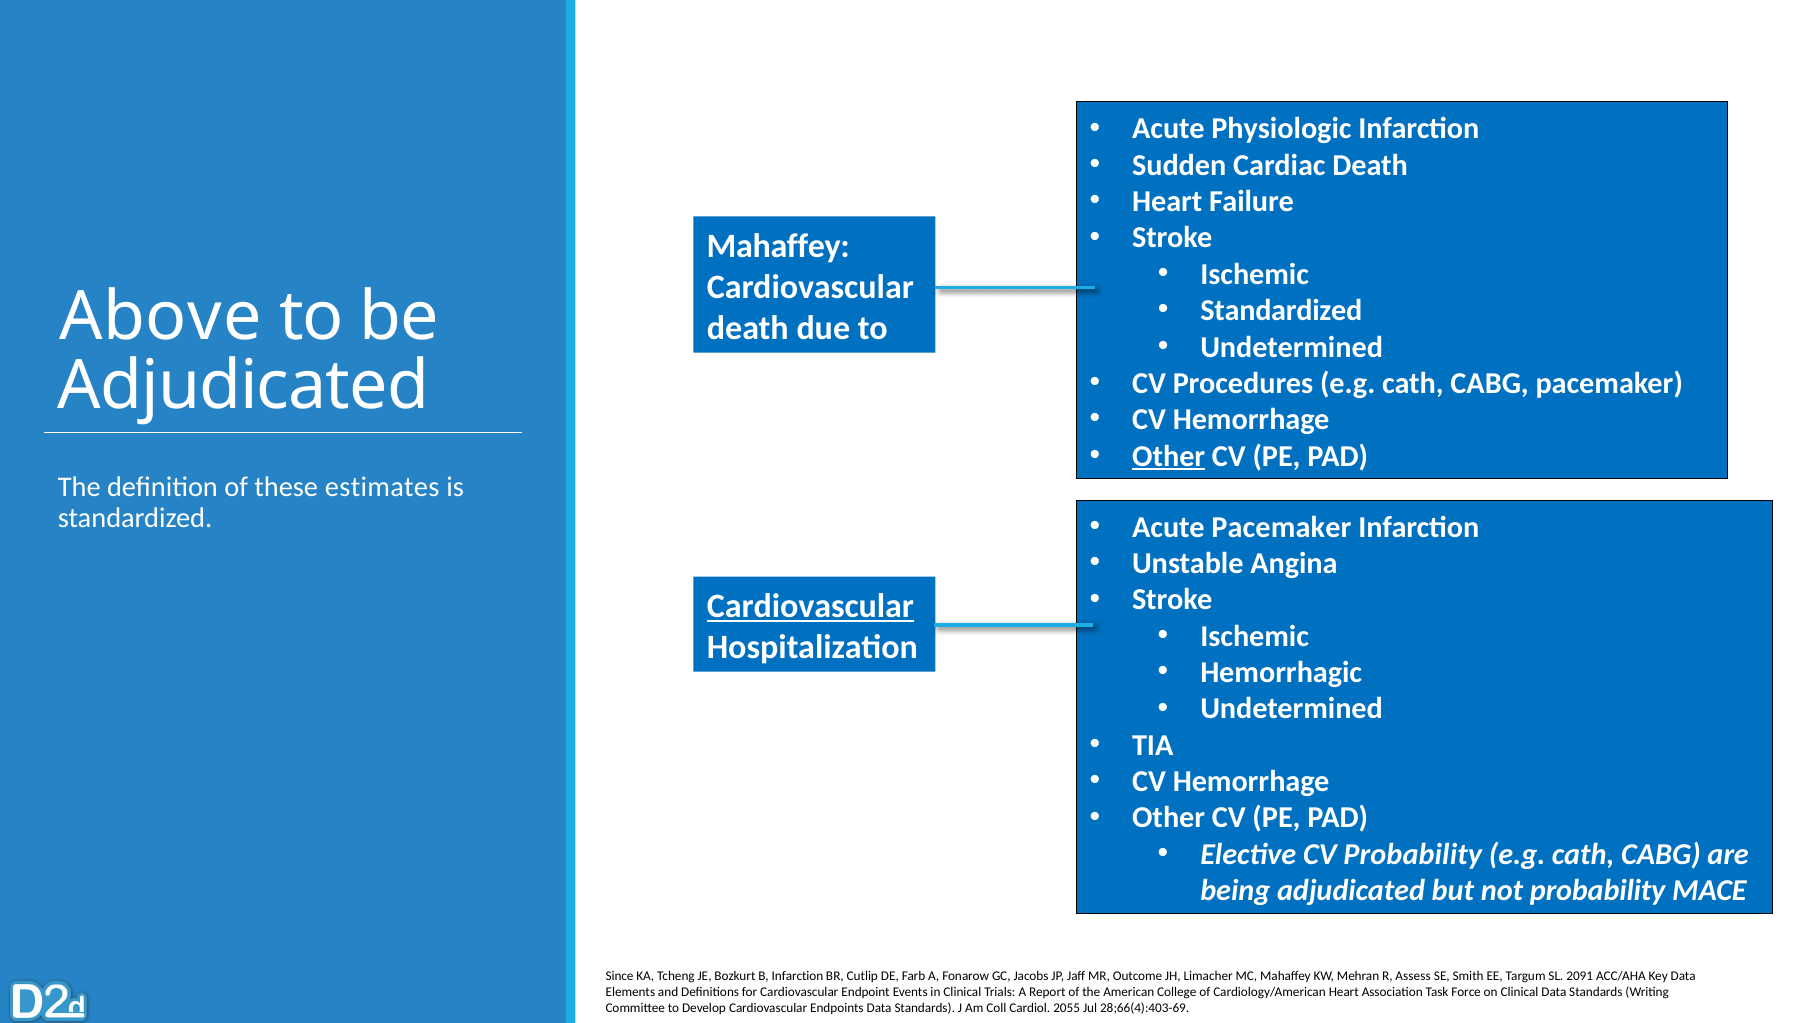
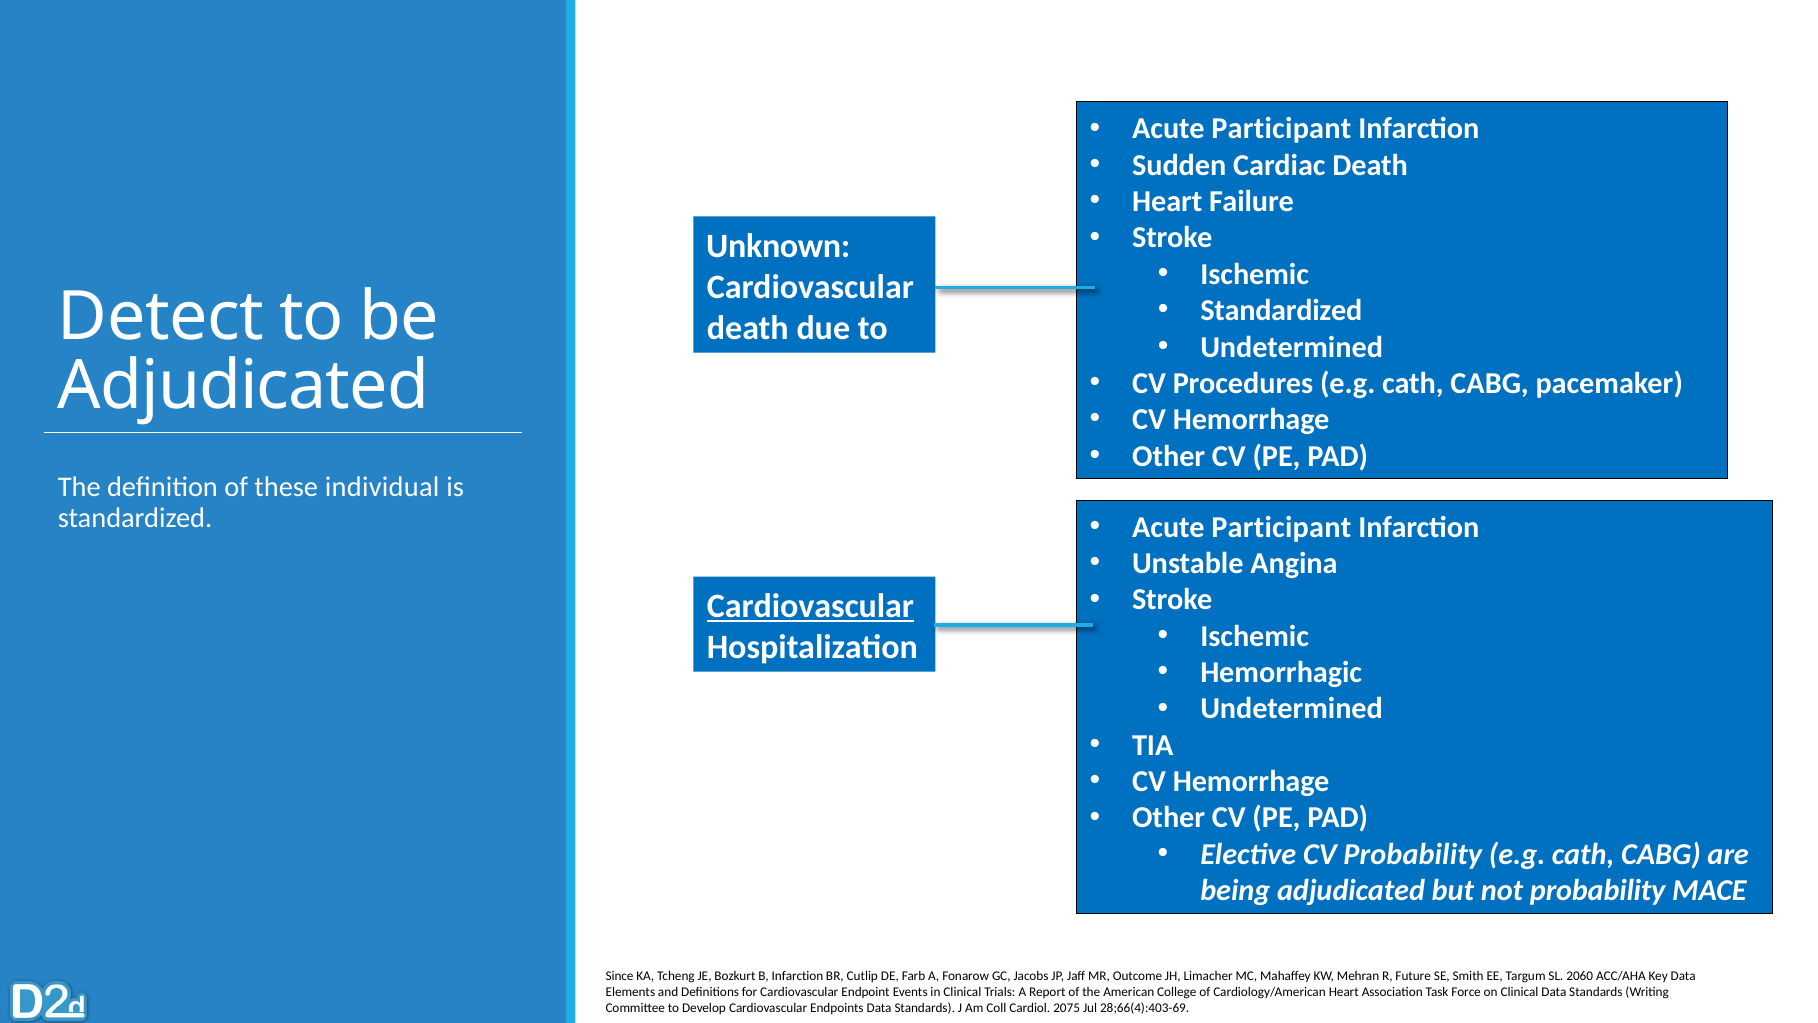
Physiologic: Physiologic -> Participant (1281, 129)
Mahaffey: Mahaffey -> Unknown (778, 246)
Above: Above -> Detect (161, 317)
Other underline: present -> none (1169, 456)
estimates: estimates -> individual (382, 487)
Pacemaker: Pacemaker -> Participant (1281, 527)
Assess: Assess -> Future (1413, 976)
2091: 2091 -> 2060 (1580, 976)
2055: 2055 -> 2075 (1067, 1008)
